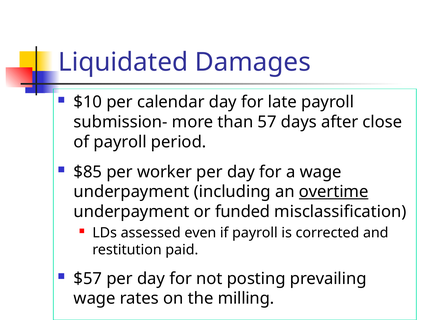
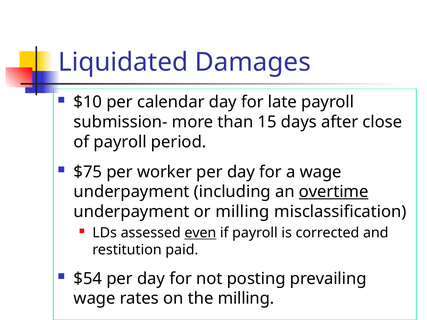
57: 57 -> 15 (267, 122)
$85: $85 -> $75 (88, 172)
or funded: funded -> milling (242, 212)
even underline: none -> present (200, 233)
$57: $57 -> $54 (88, 279)
